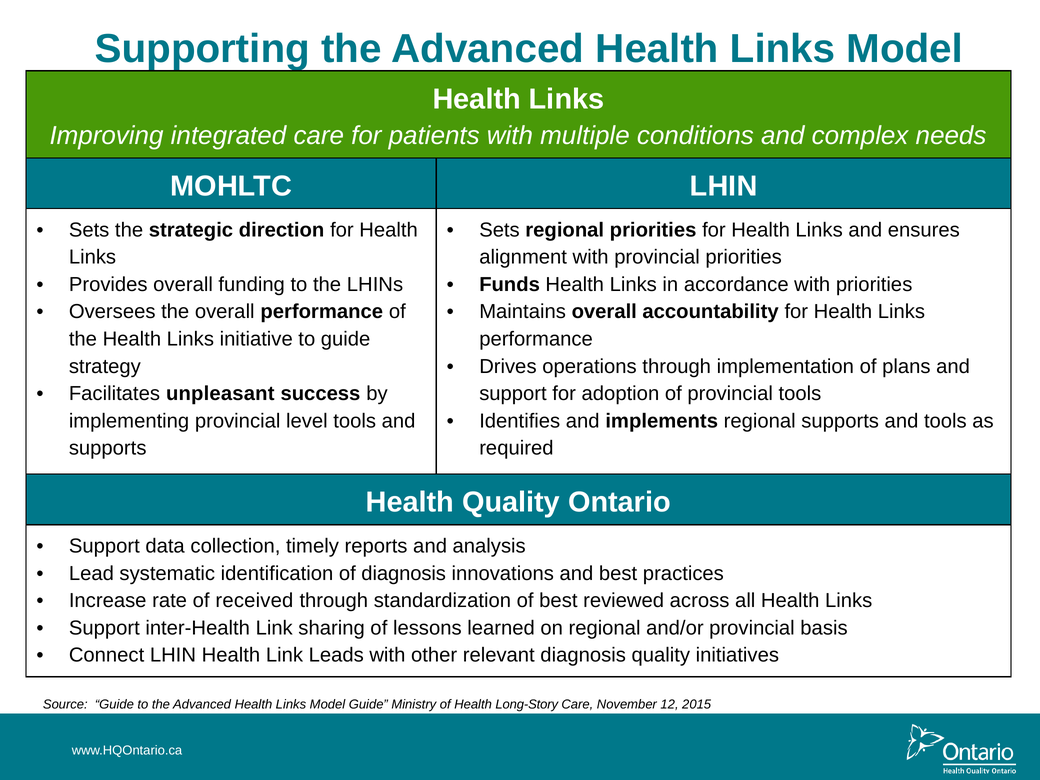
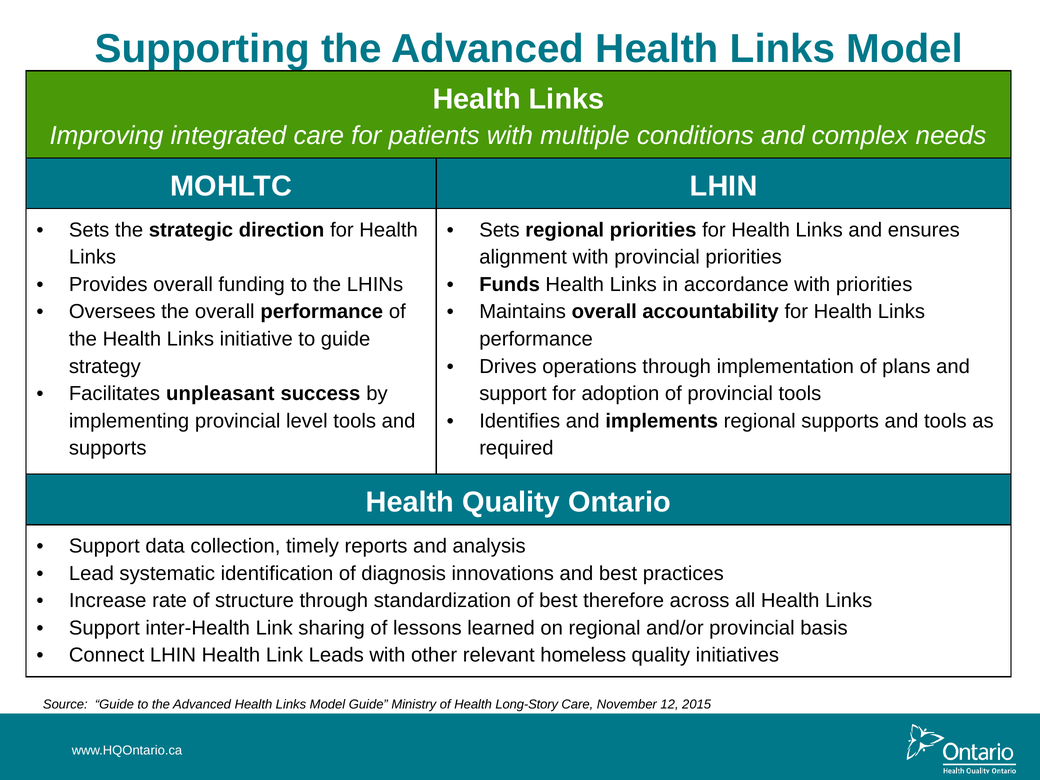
received: received -> structure (255, 601)
reviewed: reviewed -> therefore (624, 601)
relevant diagnosis: diagnosis -> homeless (583, 655)
